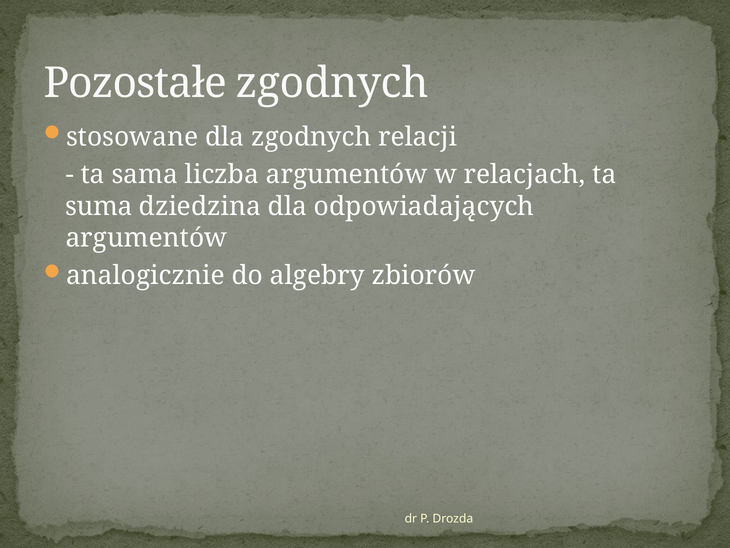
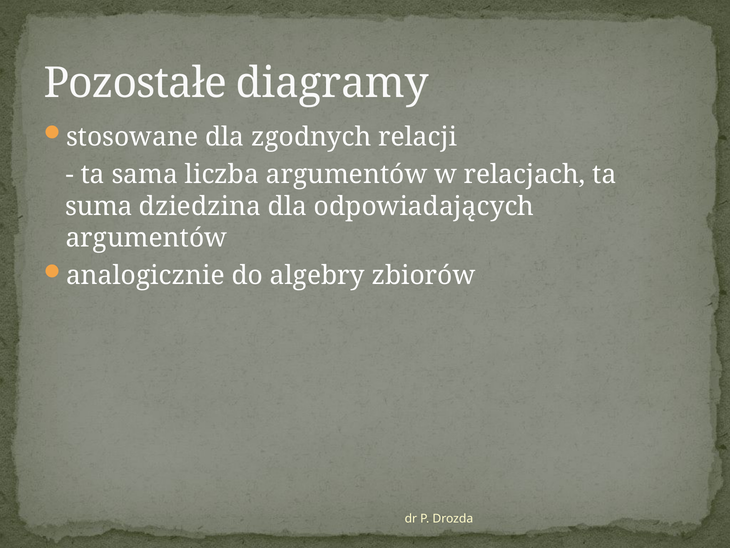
Pozostałe zgodnych: zgodnych -> diagramy (332, 83)
